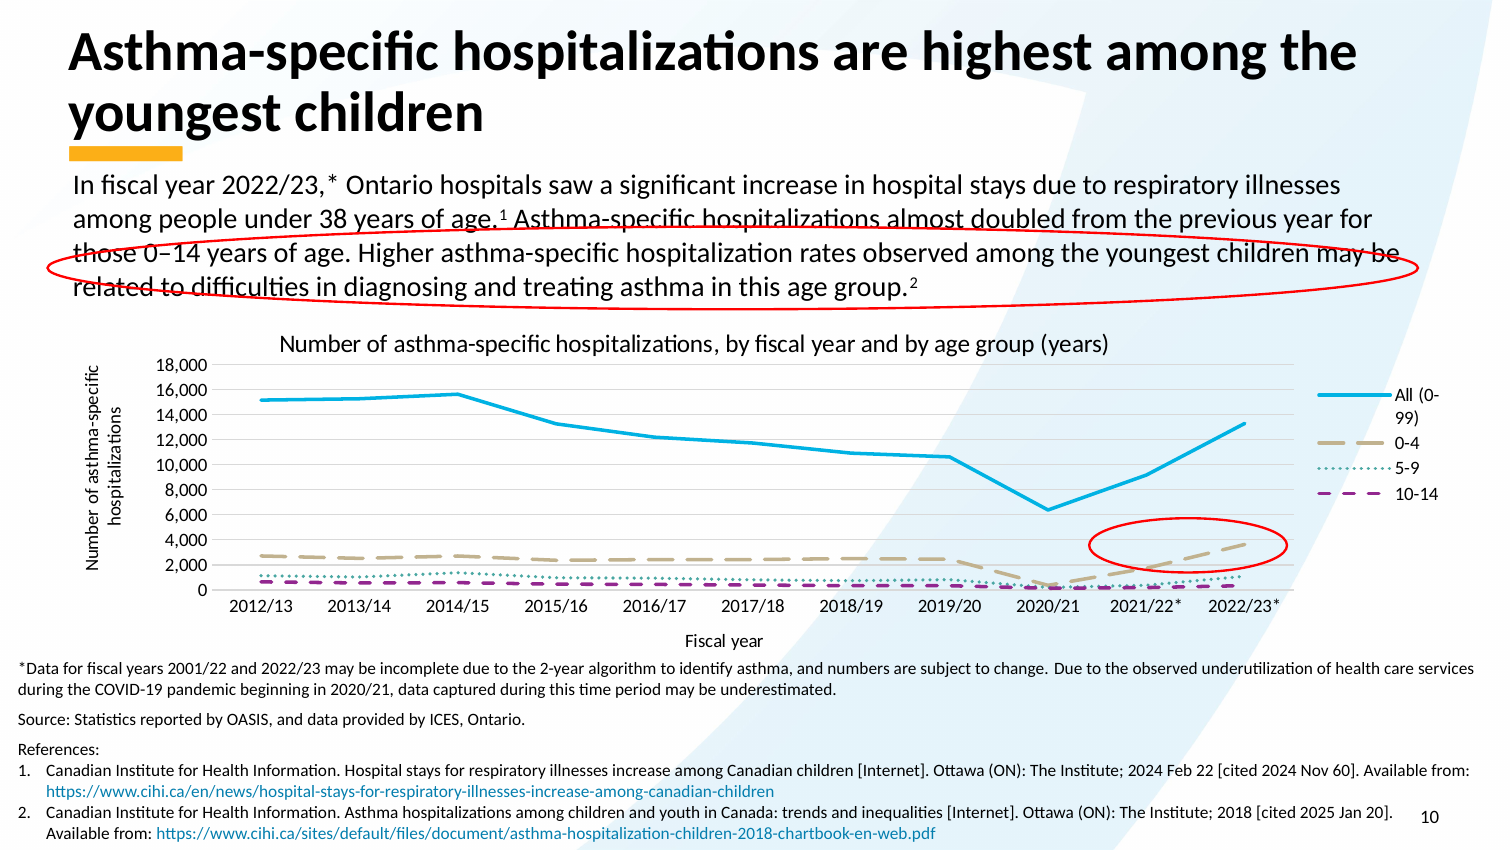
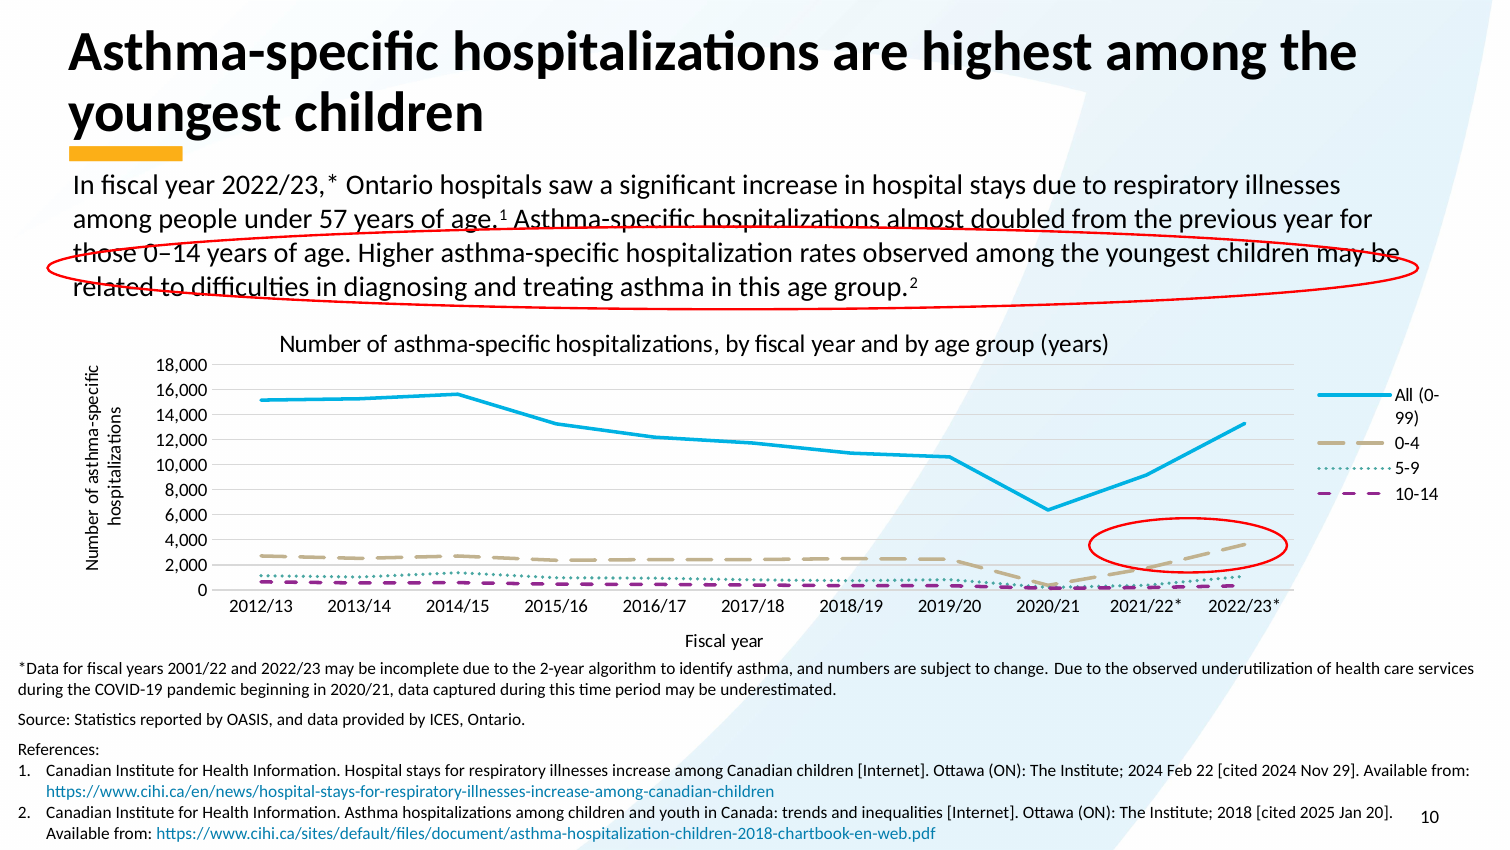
38: 38 -> 57 (333, 219)
60: 60 -> 29 (1346, 770)
